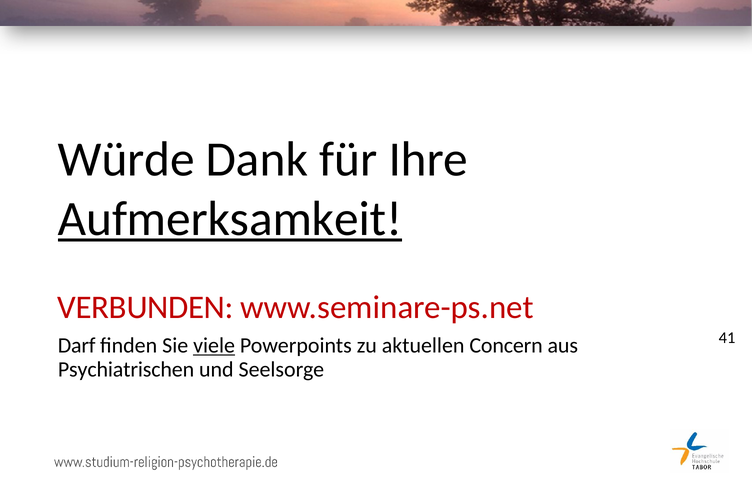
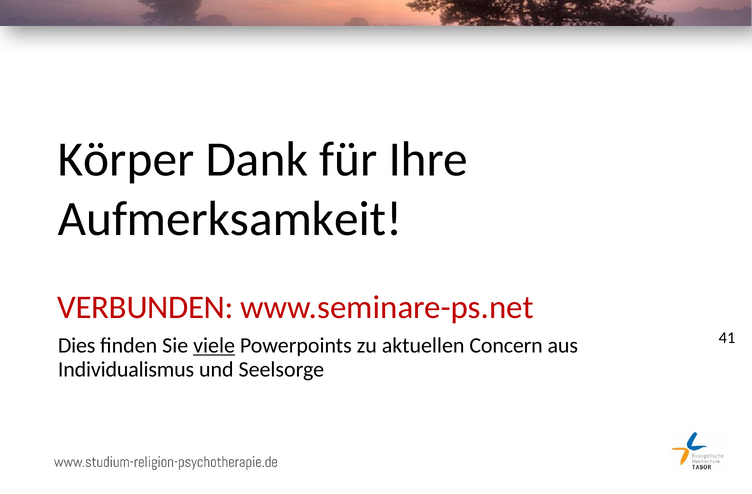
Würde: Würde -> Körper (126, 159)
Aufmerksamkeit underline: present -> none (230, 219)
Darf: Darf -> Dies (77, 346)
Psychiatrischen: Psychiatrischen -> Individualismus (126, 369)
